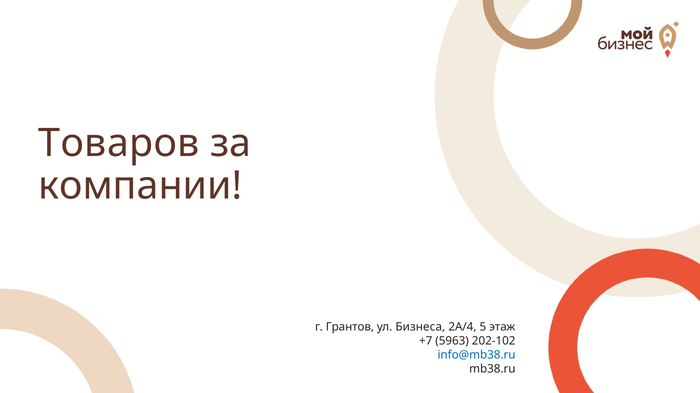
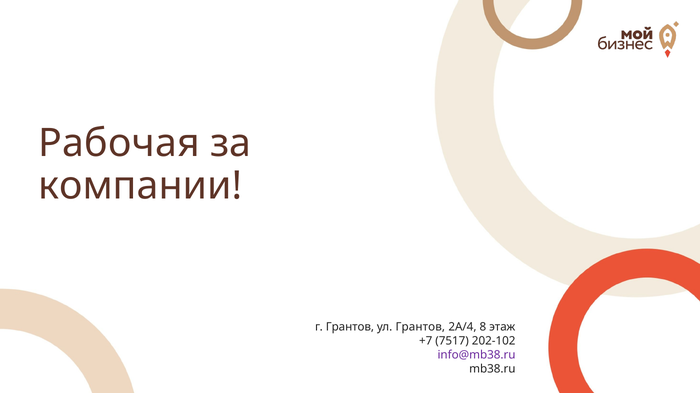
Товаров: Товаров -> Рабочая (119, 143)
ул Бизнеса: Бизнеса -> Грантов (420, 327)
5: 5 -> 8 (483, 327)
5963: 5963 -> 7517 (452, 341)
info@mb38.ru colour: blue -> purple (477, 355)
